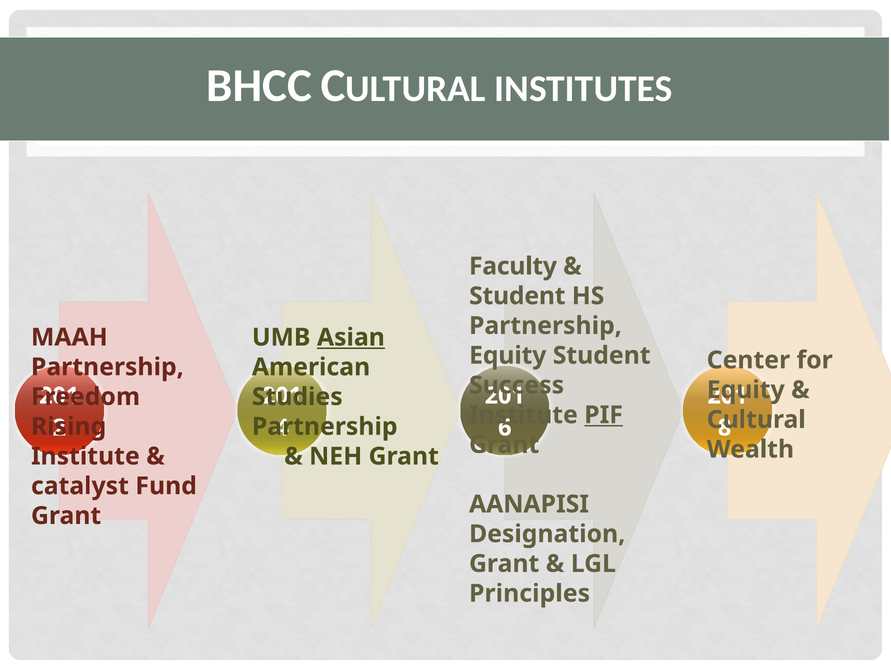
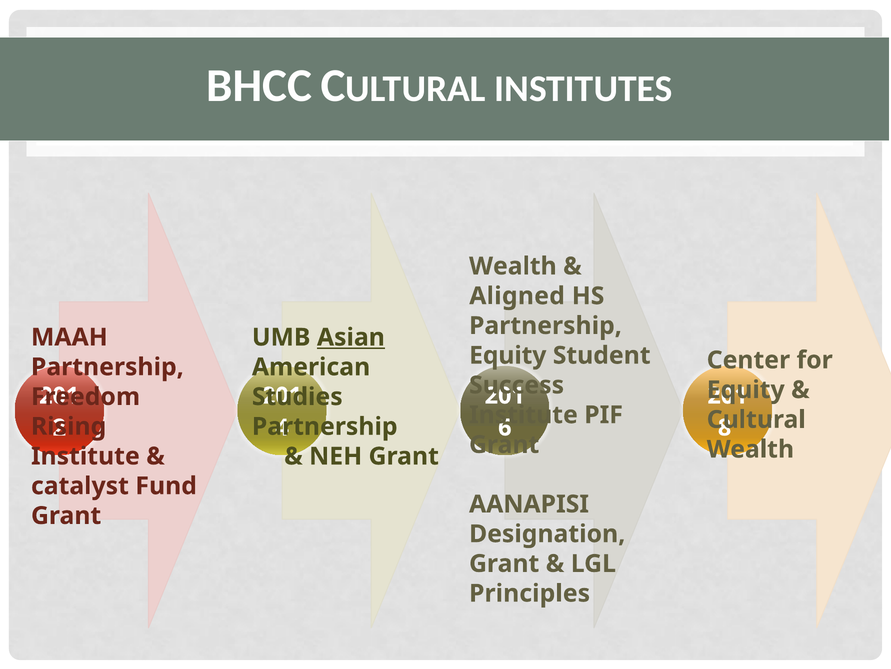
Faculty: Faculty -> Wealth (513, 266)
Student: Student -> Aligned (517, 296)
PIF underline: present -> none (604, 415)
